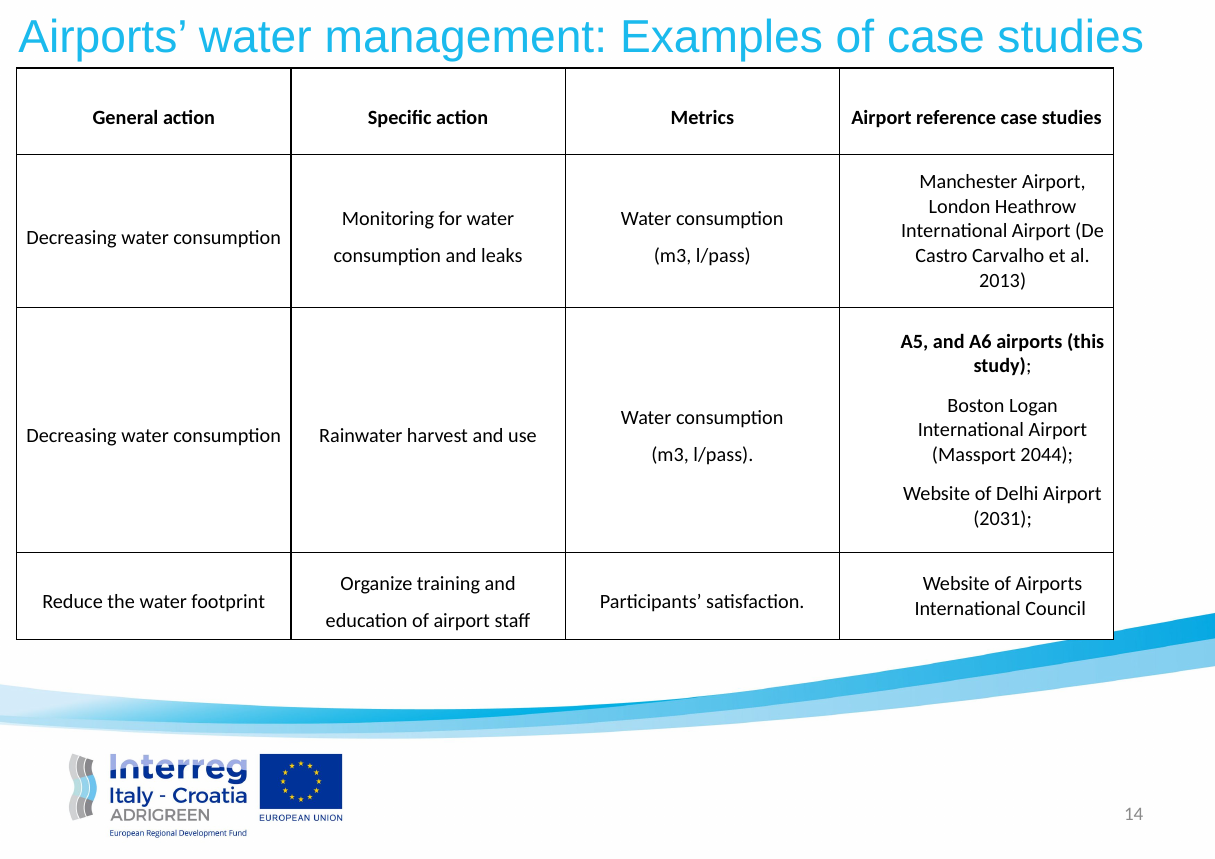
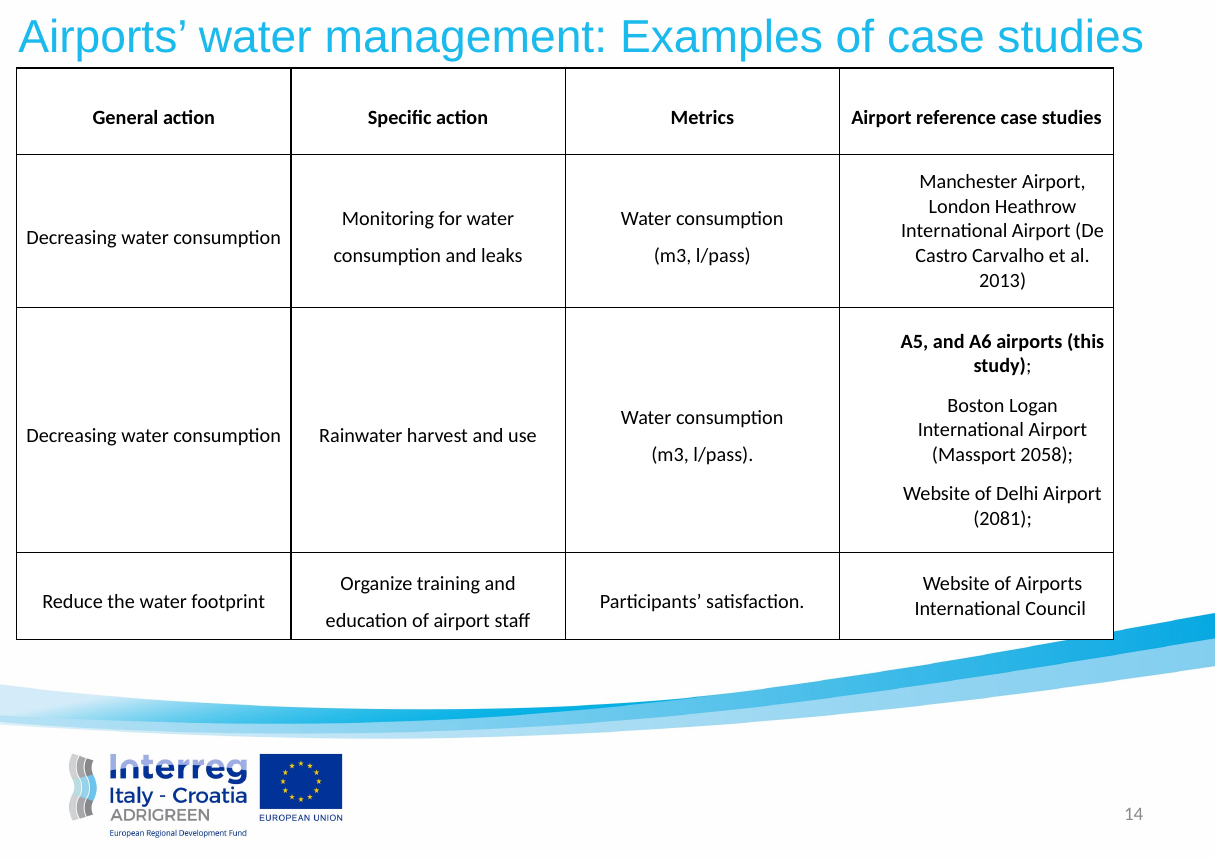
2044: 2044 -> 2058 (1047, 455)
2031: 2031 -> 2081 (1003, 519)
